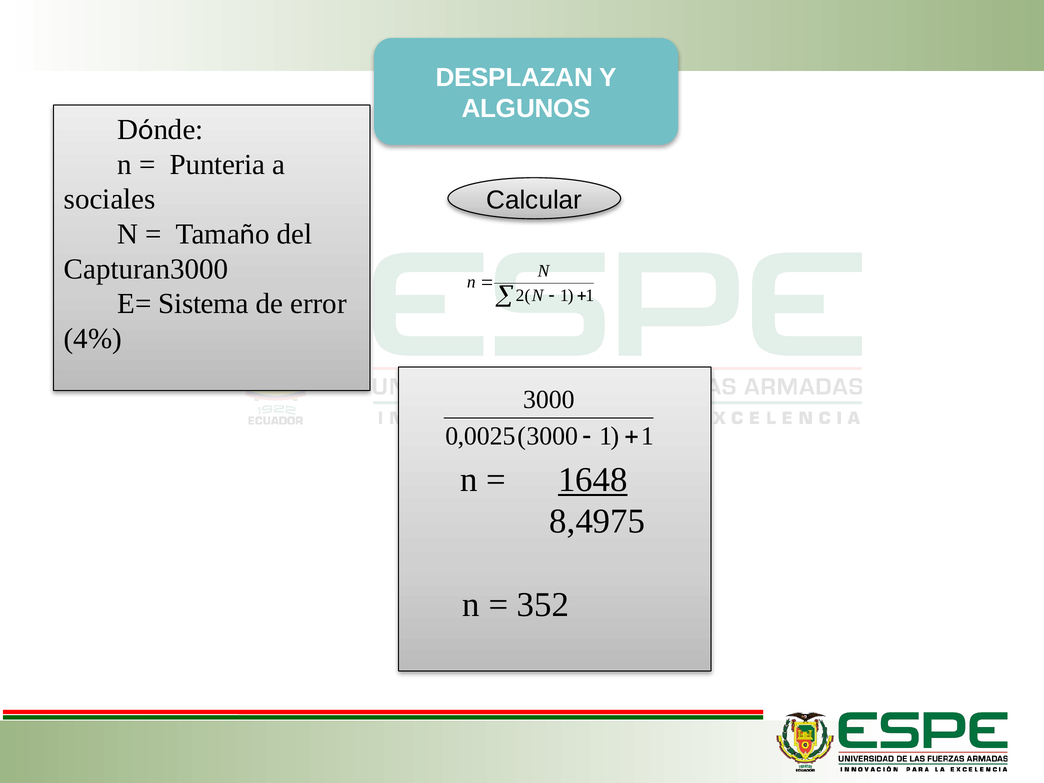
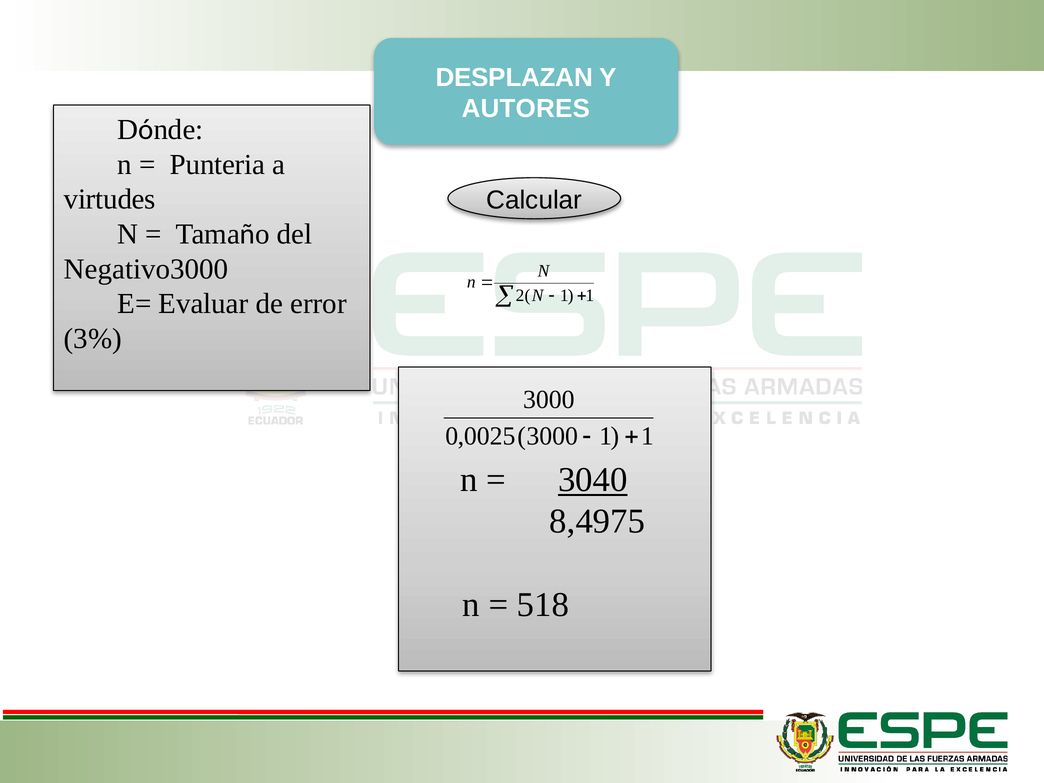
ALGUNOS: ALGUNOS -> AUTORES (526, 109)
sociales: sociales -> virtudes (110, 199)
Capturan3000: Capturan3000 -> Negativo3000 (146, 269)
Sistema: Sistema -> Evaluar (203, 304)
4%: 4% -> 3% (93, 339)
1648: 1648 -> 3040 (593, 480)
352: 352 -> 518 (543, 605)
